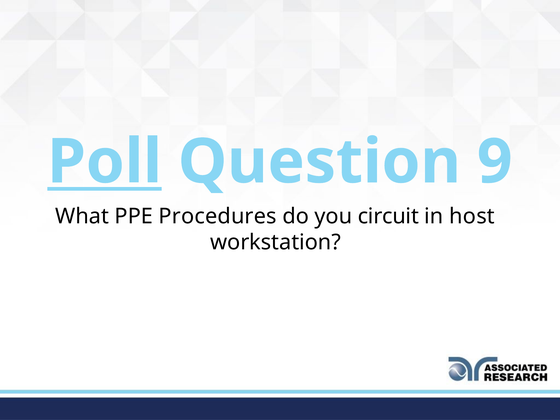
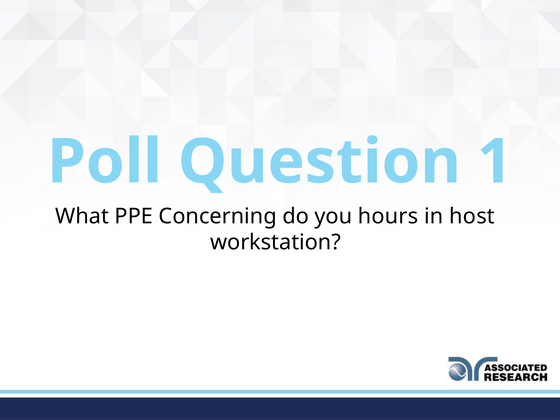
Poll underline: present -> none (104, 162)
9: 9 -> 1 (495, 162)
Procedures: Procedures -> Concerning (218, 216)
circuit: circuit -> hours (388, 216)
